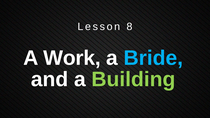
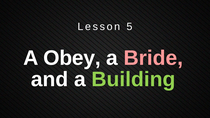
8: 8 -> 5 (129, 27)
Work: Work -> Obey (72, 58)
Bride colour: light blue -> pink (153, 58)
